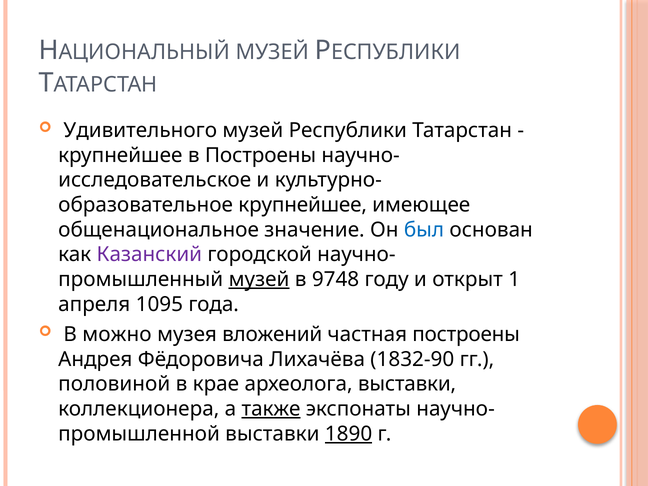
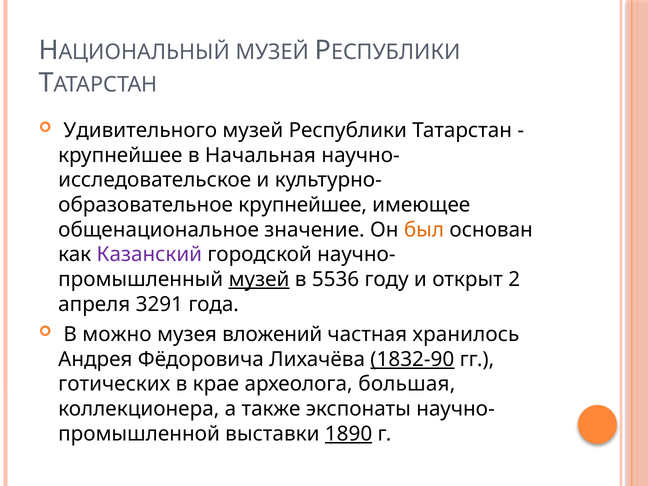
в Построены: Построены -> Начальная (260, 155)
был colour: blue -> orange (424, 230)
9748: 9748 -> 5536 (336, 279)
1: 1 -> 2 (514, 279)
1095: 1095 -> 3291 (159, 304)
частная построены: построены -> хранилось (466, 334)
1832-90 underline: none -> present (412, 359)
половиной: половиной -> готических (114, 384)
археолога выставки: выставки -> большая (407, 384)
также underline: present -> none (271, 409)
